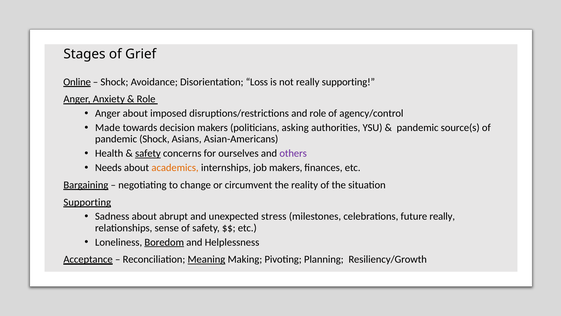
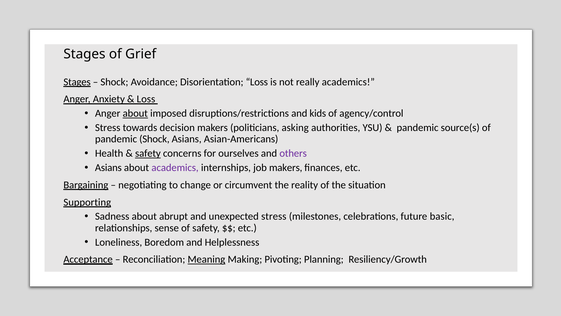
Online: Online -> Stages (77, 82)
really supporting: supporting -> academics (348, 82)
Role: Role -> Loss (146, 99)
about underline: none -> present (135, 113)
and role: role -> kids (318, 113)
Made: Made -> Stress (108, 128)
Needs: Needs -> Asians (108, 168)
academics colour: orange -> purple (175, 168)
future really: really -> basic (442, 216)
Boredom underline: present -> none (164, 242)
